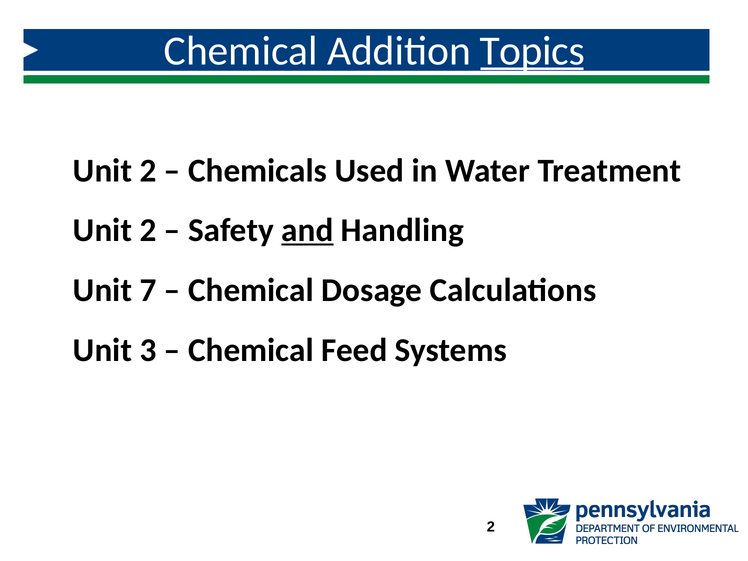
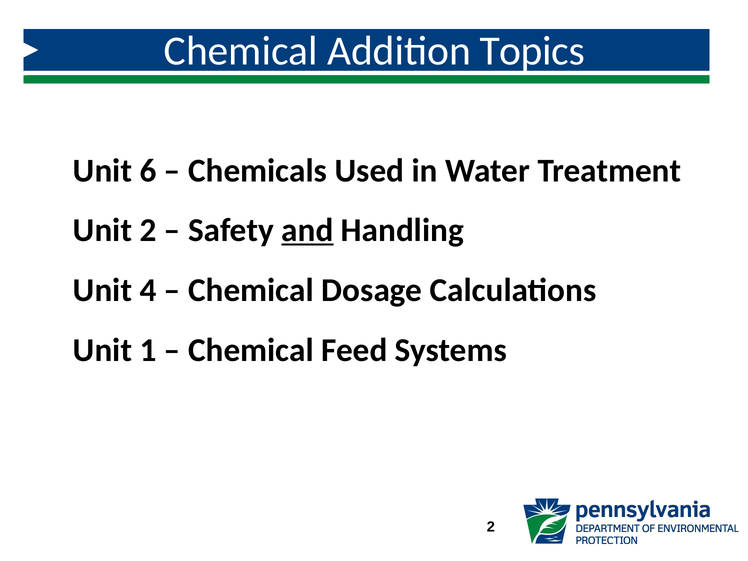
Topics underline: present -> none (532, 51)
2: 2 -> 6 (148, 171)
7: 7 -> 4 (148, 290)
3: 3 -> 1 (148, 350)
